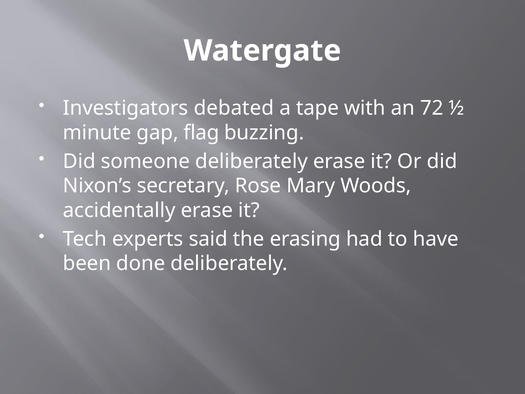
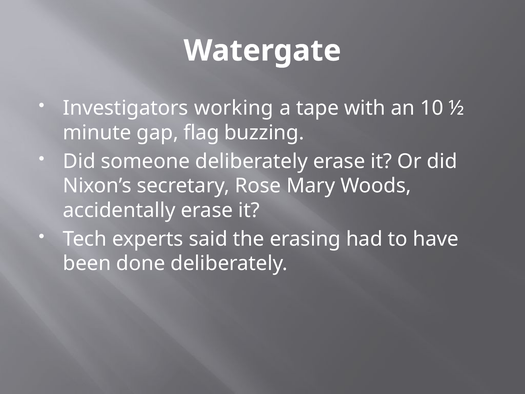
debated: debated -> working (234, 108)
72: 72 -> 10 (432, 108)
